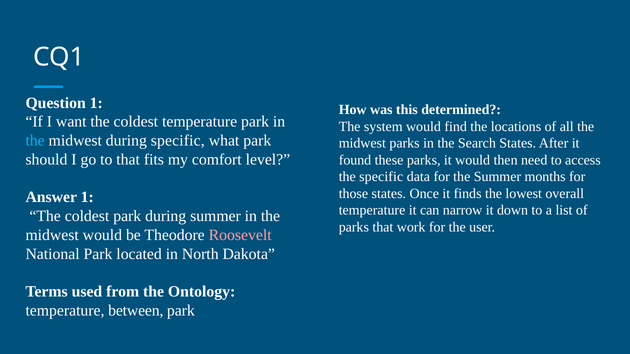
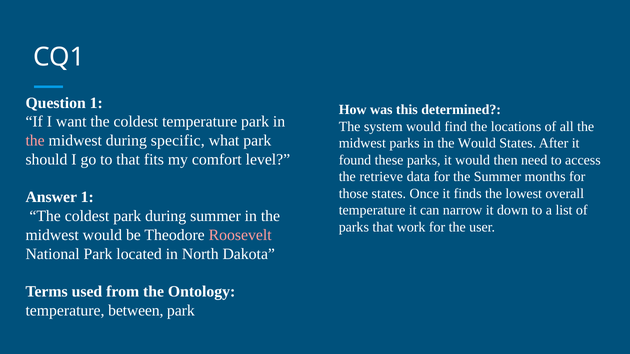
the colour: light blue -> pink (35, 141)
the Search: Search -> Would (477, 143)
the specific: specific -> retrieve (381, 177)
